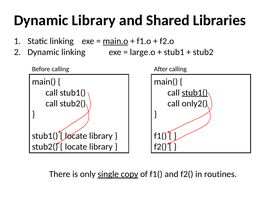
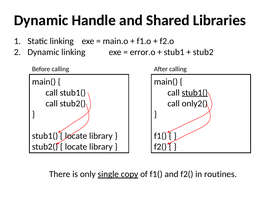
Dynamic Library: Library -> Handle (94, 20)
main.o underline: present -> none (115, 41)
large.o: large.o -> error.o (143, 52)
